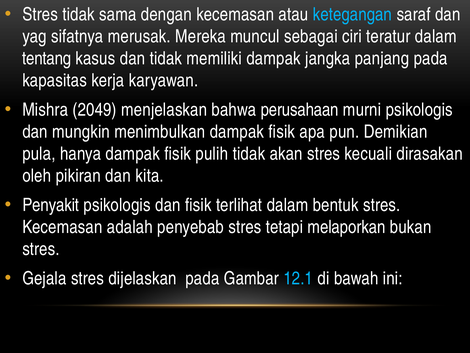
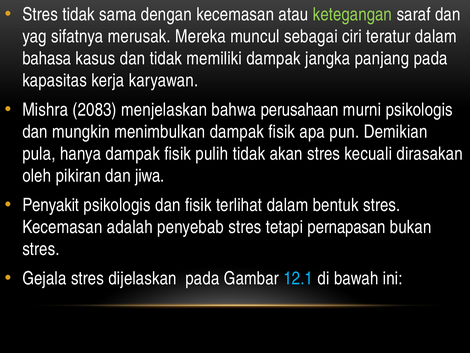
ketegangan colour: light blue -> light green (352, 15)
tentang: tentang -> bahasa (47, 58)
2049: 2049 -> 2083 (95, 110)
kita: kita -> jiwa (150, 175)
melaporkan: melaporkan -> pernapasan (347, 227)
